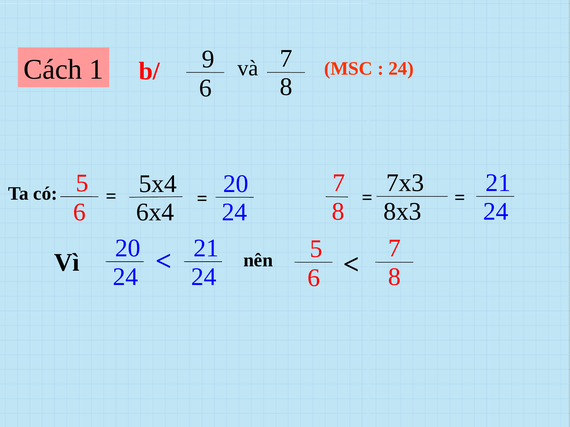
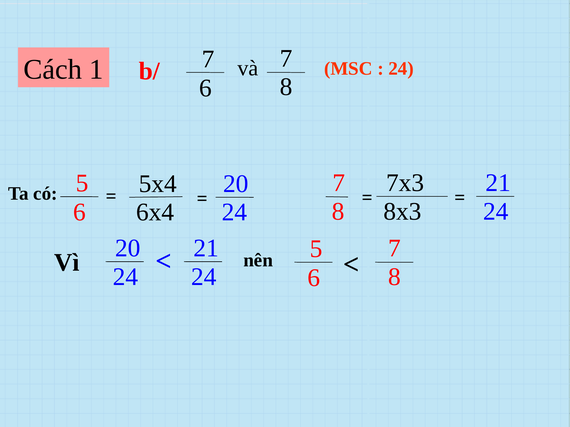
b/ 9: 9 -> 7 (208, 59)
